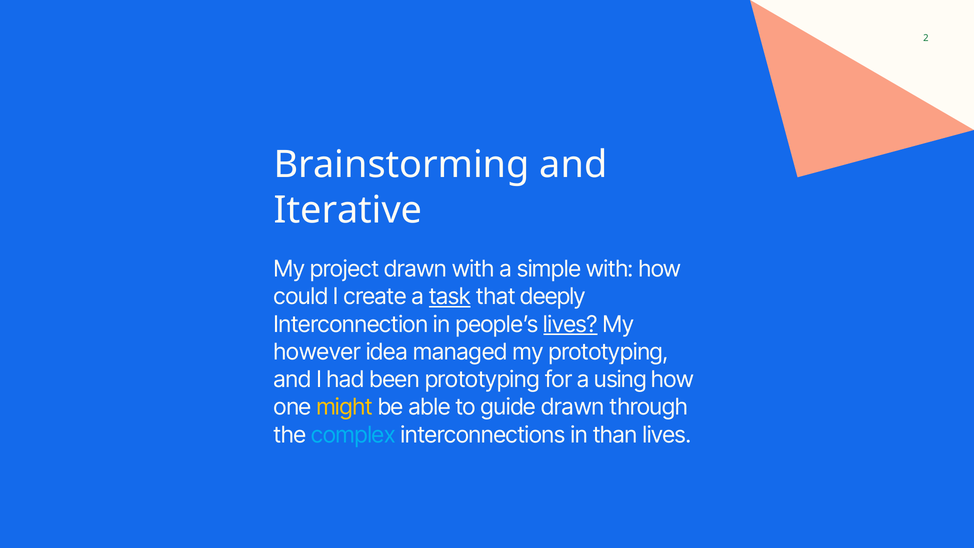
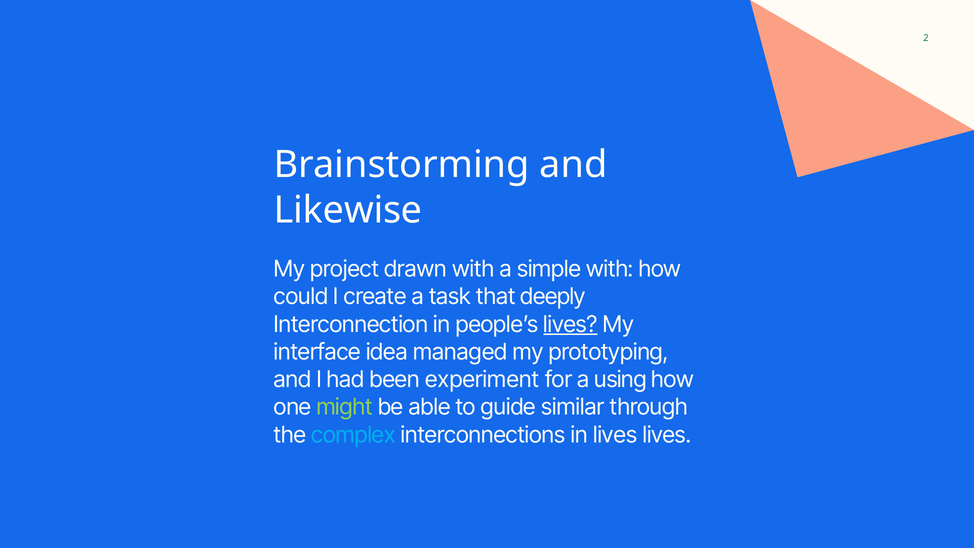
Iterative: Iterative -> Likewise (348, 210)
task underline: present -> none (450, 297)
however: however -> interface (317, 352)
been prototyping: prototyping -> experiment (482, 380)
might colour: yellow -> light green (345, 407)
guide drawn: drawn -> similar (573, 407)
in than: than -> lives (615, 435)
